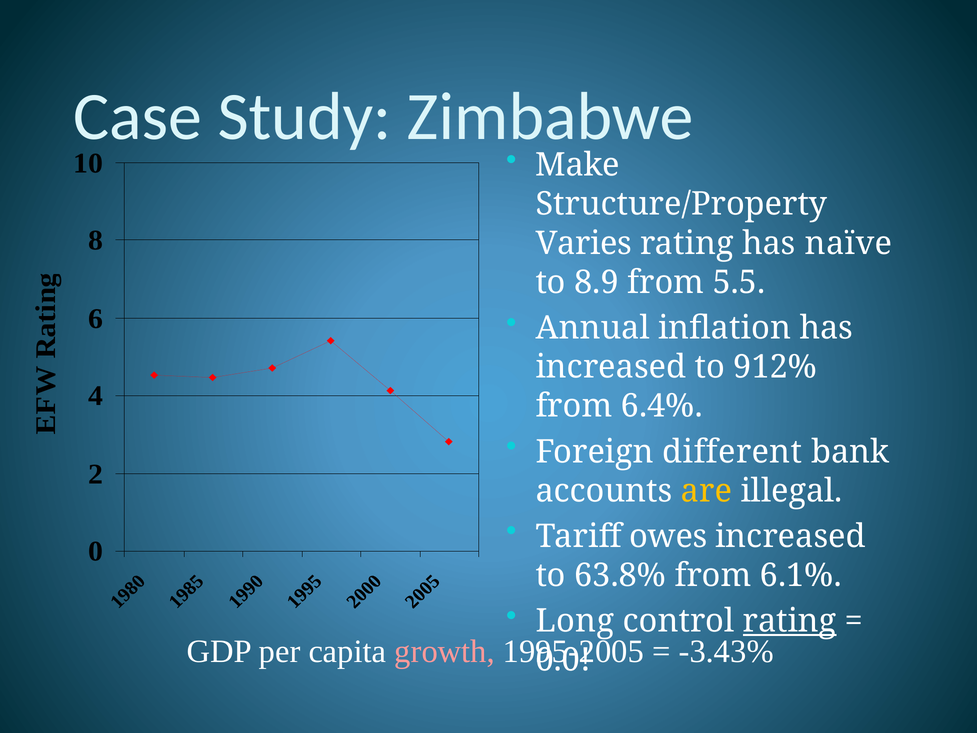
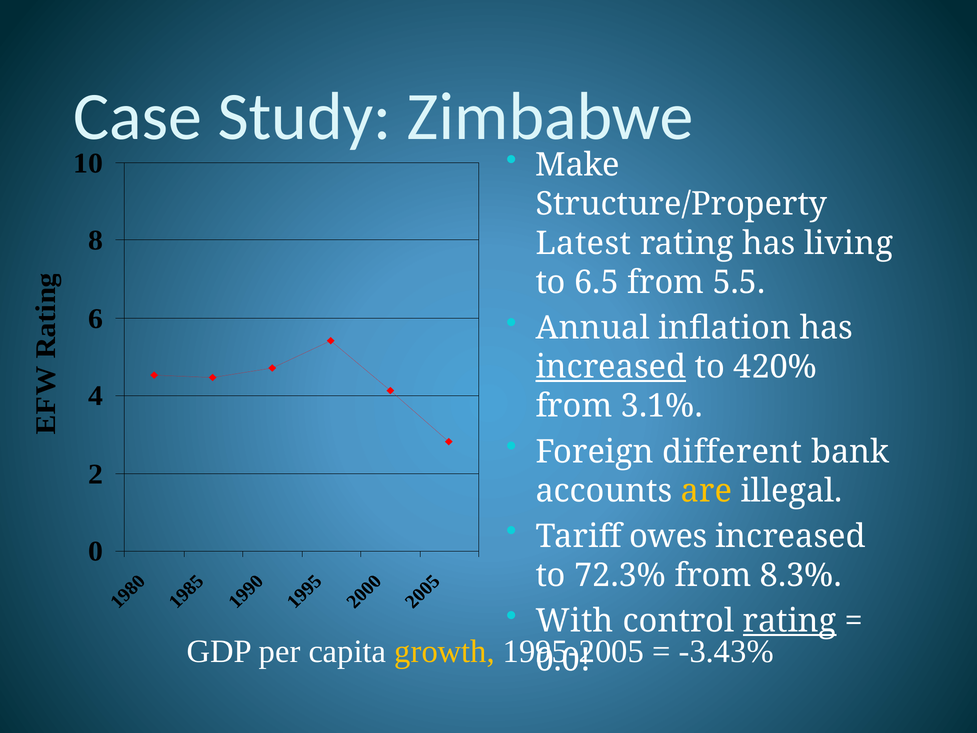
Varies: Varies -> Latest (583, 243)
naïve: naïve -> living (849, 243)
8.9: 8.9 -> 6.5 (596, 282)
increased underline: none -> present (611, 367)
912%: 912% -> 420% (775, 367)
6.4%: 6.4% -> 3.1% (662, 406)
63.8%: 63.8% -> 72.3% (620, 575)
6.1%: 6.1% -> 8.3% (801, 575)
Long: Long -> With (575, 621)
growth colour: pink -> yellow (445, 651)
